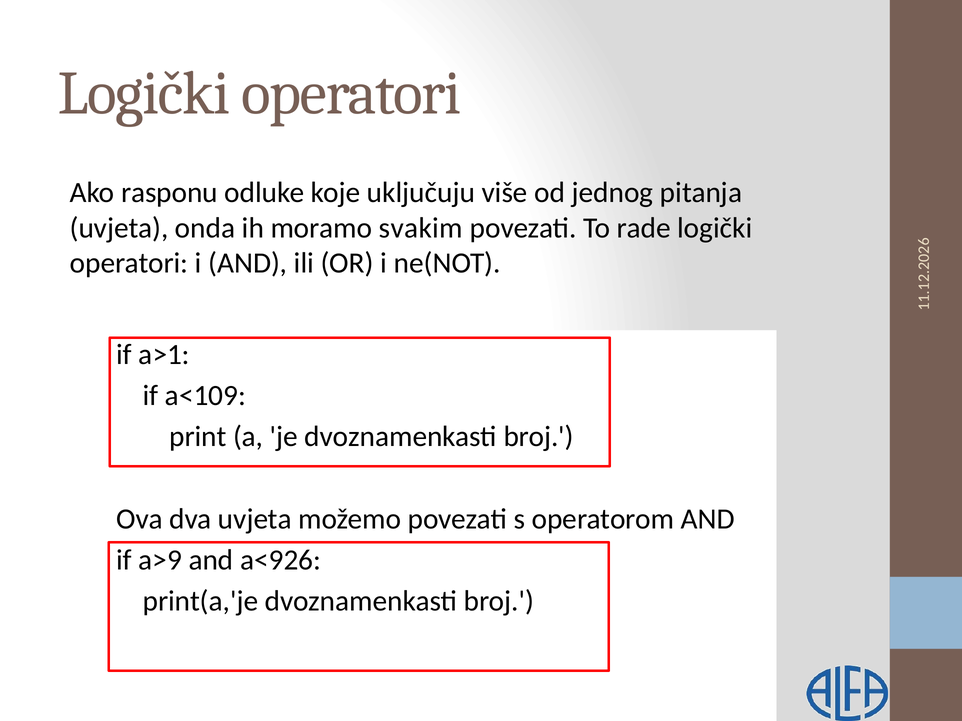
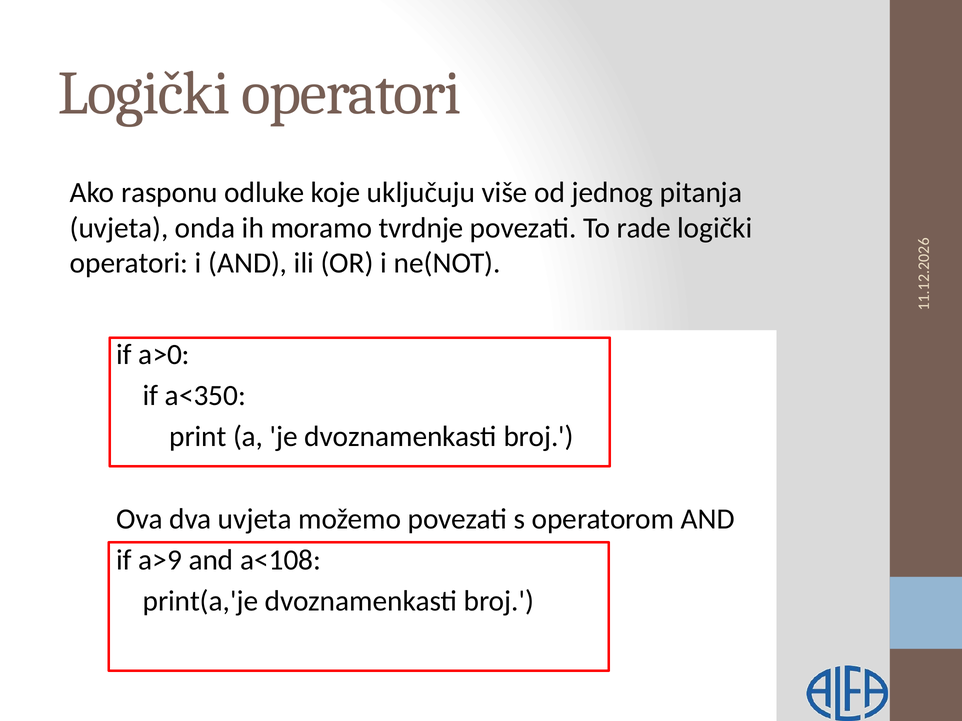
svakim: svakim -> tvrdnje (421, 228)
a>1: a>1 -> a>0 (164, 355)
a<109: a<109 -> a<350 (206, 396)
a<926: a<926 -> a<108 (281, 560)
